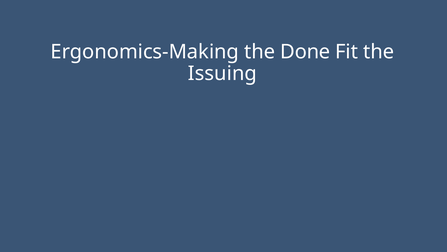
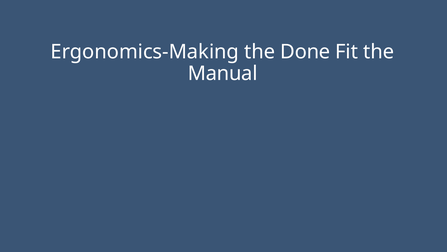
Issuing: Issuing -> Manual (223, 73)
